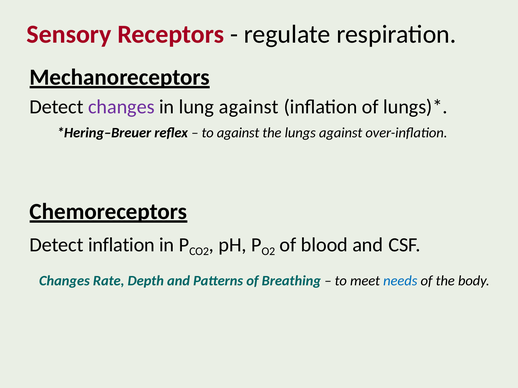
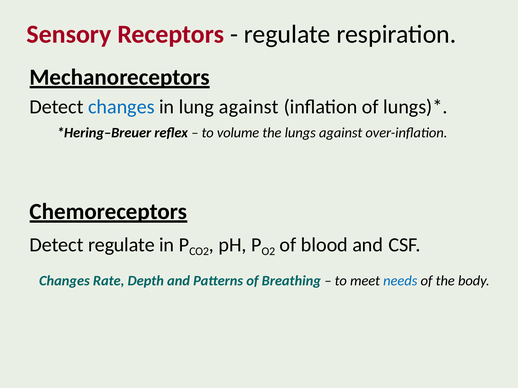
changes colour: purple -> blue (121, 107)
to against: against -> volume (238, 133)
Detect inflation: inflation -> regulate (121, 245)
